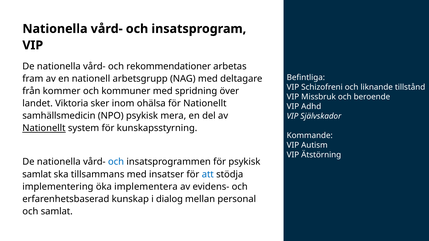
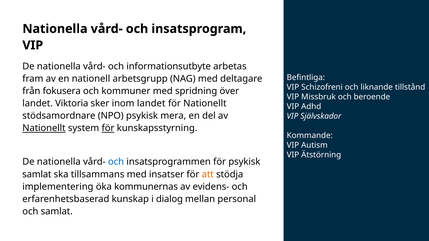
rekommendationer: rekommendationer -> informationsutbyte (169, 67)
kommer: kommer -> fokusera (62, 91)
inom ohälsa: ohälsa -> landet (151, 104)
samhällsmedicin: samhällsmedicin -> stödsamordnare (59, 116)
för underline: none -> present (108, 128)
att colour: blue -> orange (208, 174)
implementera: implementera -> kommunernas (146, 187)
